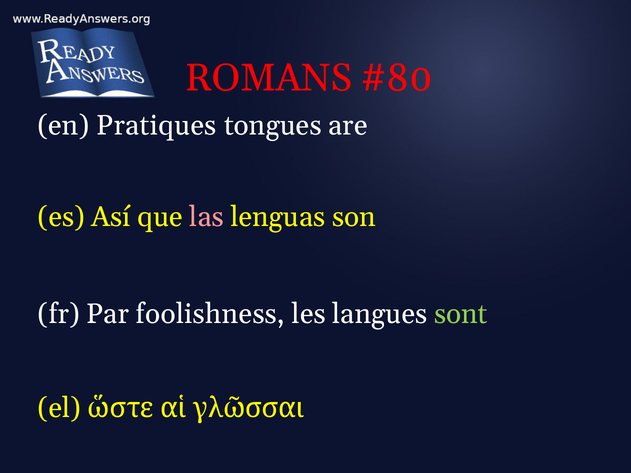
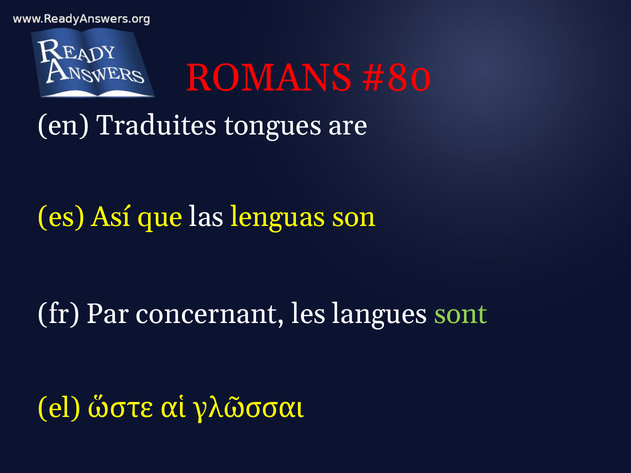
Pratiques: Pratiques -> Traduites (156, 126)
las colour: pink -> white (207, 217)
foolishness: foolishness -> concernant (210, 314)
